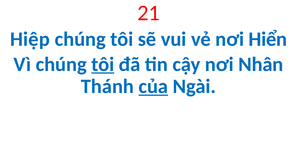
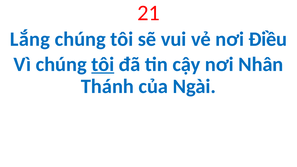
Hiệp: Hiệp -> Lắng (30, 39)
Hiển: Hiển -> Điều (268, 39)
của underline: present -> none (153, 86)
